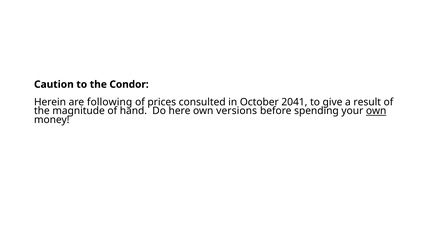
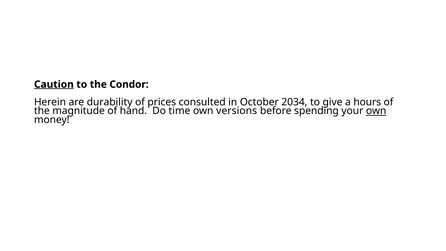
Caution underline: none -> present (54, 84)
following: following -> durability (110, 102)
2041: 2041 -> 2034 (294, 102)
result: result -> hours (367, 102)
here: here -> time (179, 111)
